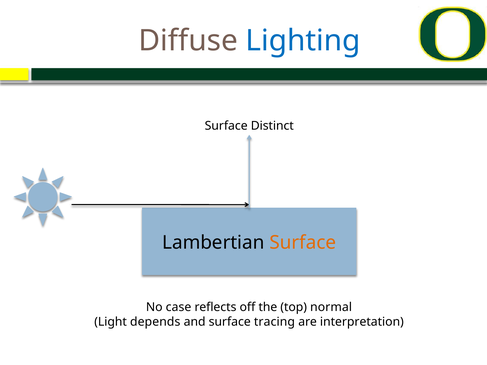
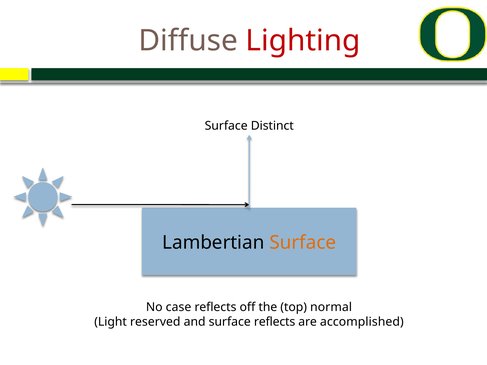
Lighting colour: blue -> red (303, 41)
depends: depends -> reserved (155, 322)
surface tracing: tracing -> reflects (275, 322)
interpretation: interpretation -> accomplished (362, 322)
